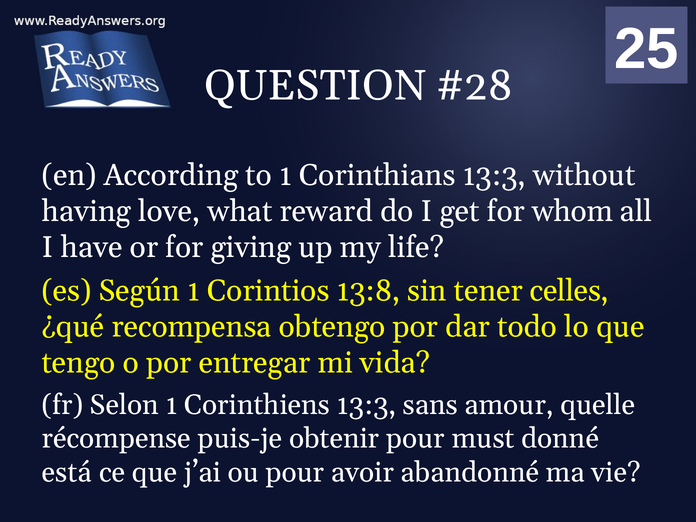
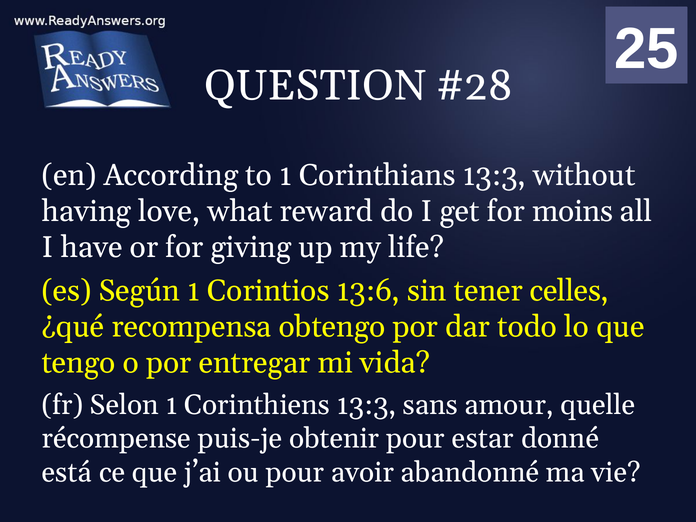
whom: whom -> moins (573, 211)
13:8: 13:8 -> 13:6 (368, 291)
must: must -> estar (483, 439)
